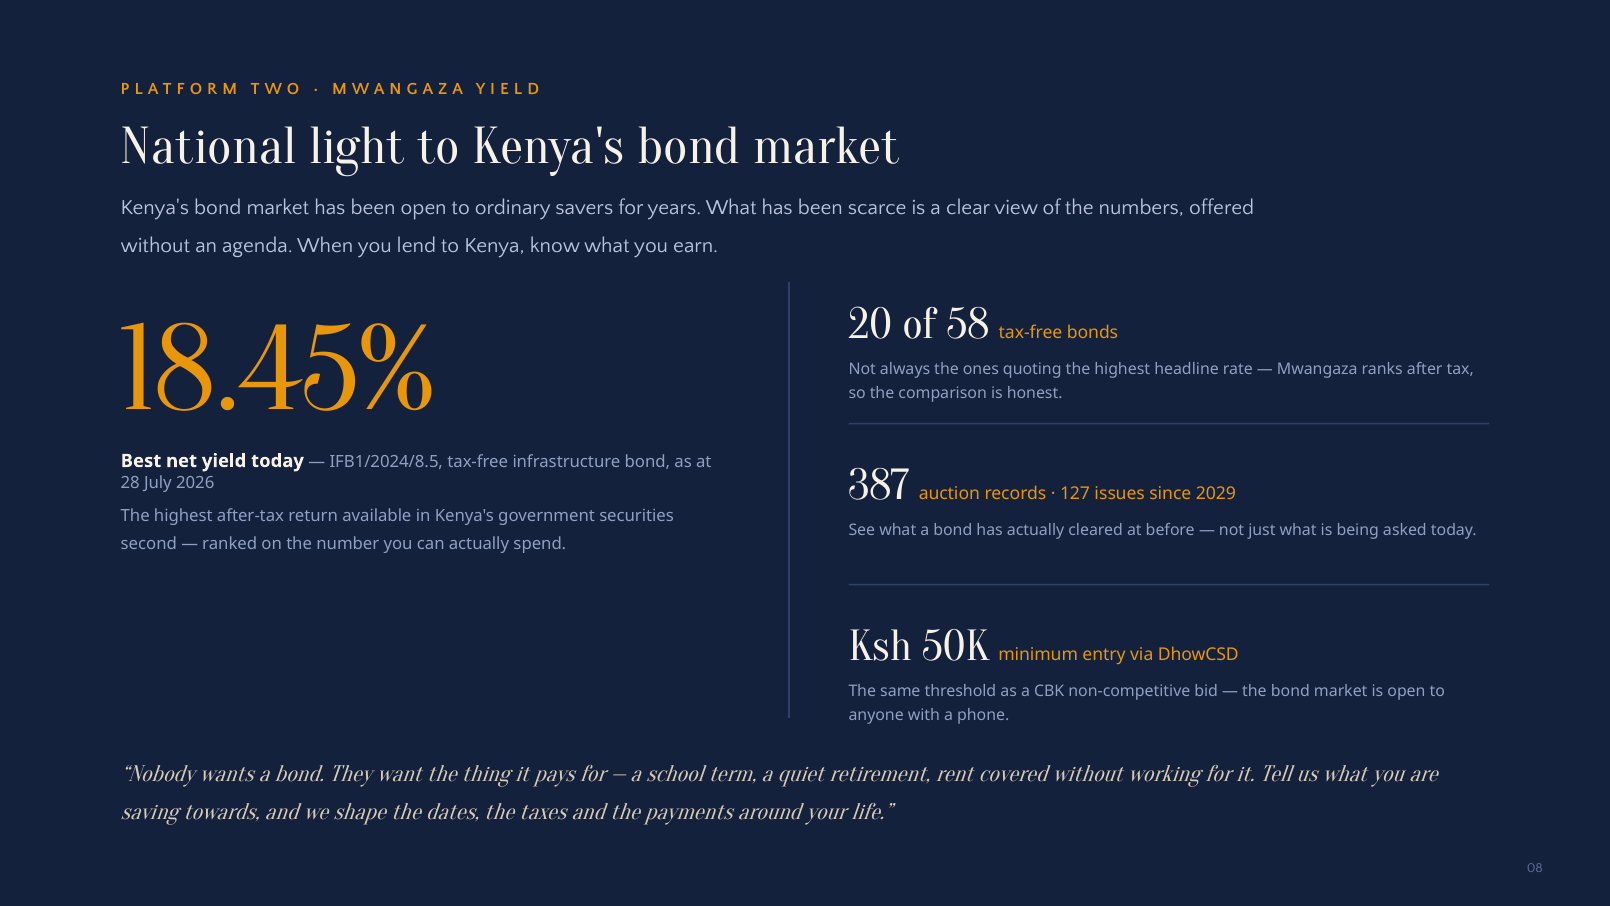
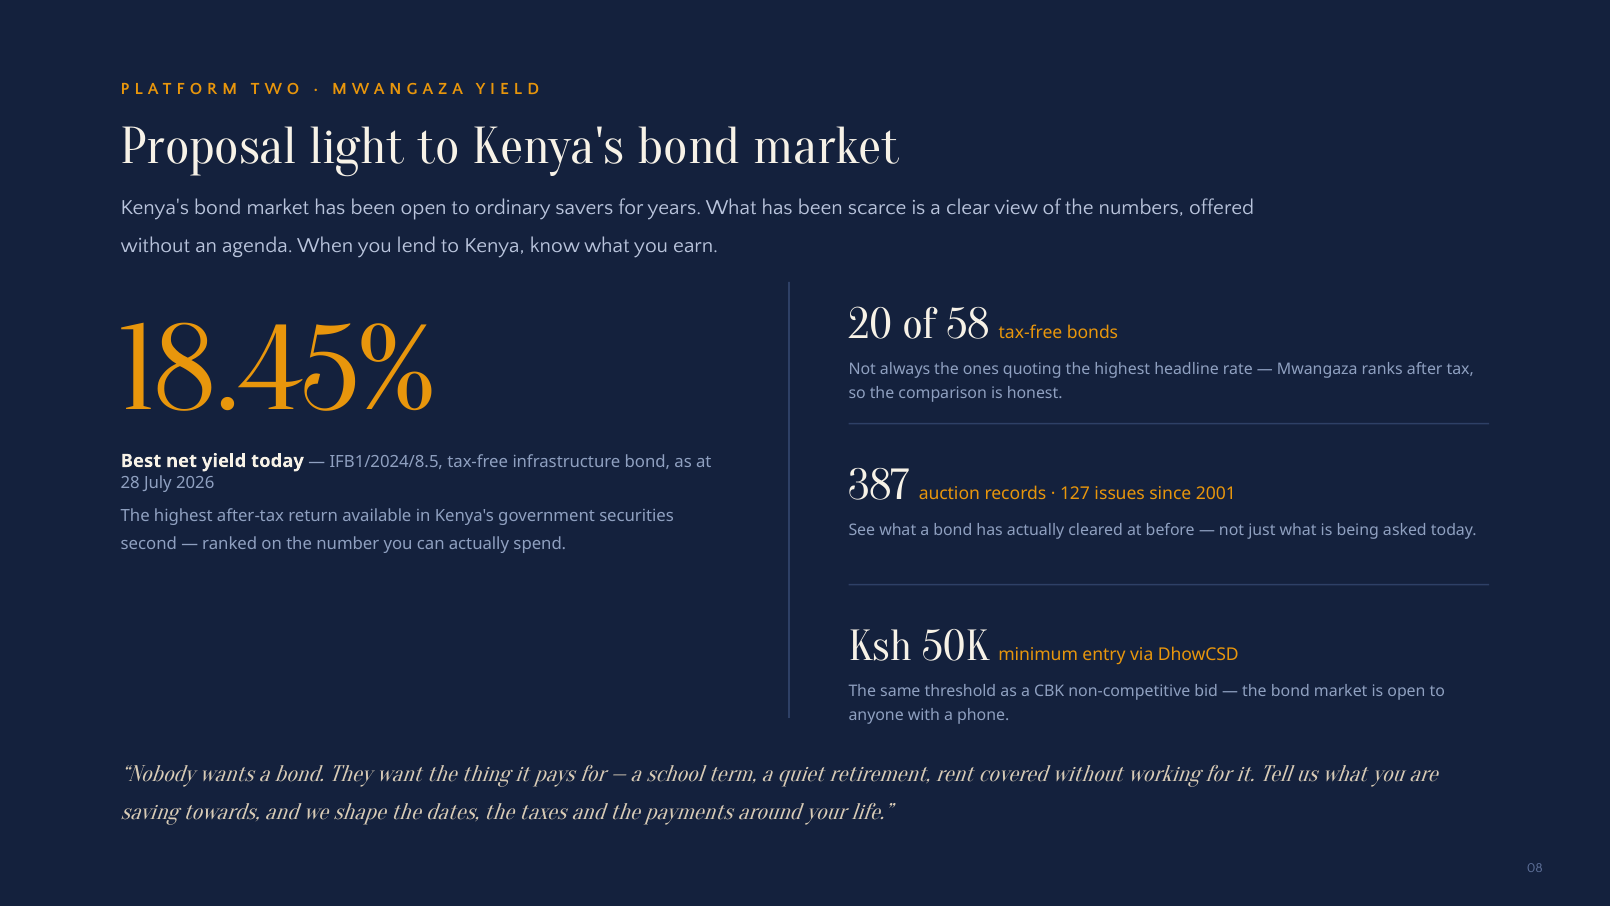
National: National -> Proposal (209, 146)
2029: 2029 -> 2001 (1216, 494)
